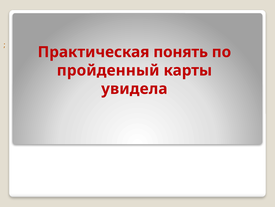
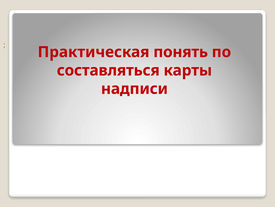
пройденный: пройденный -> составляться (108, 70)
увидела: увидела -> надписи (134, 89)
